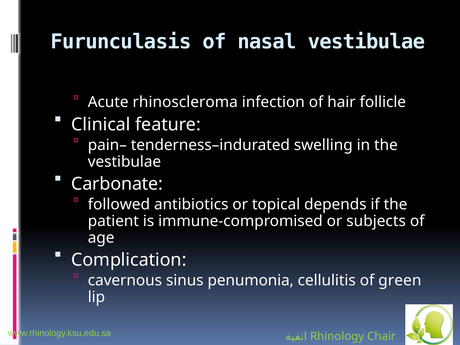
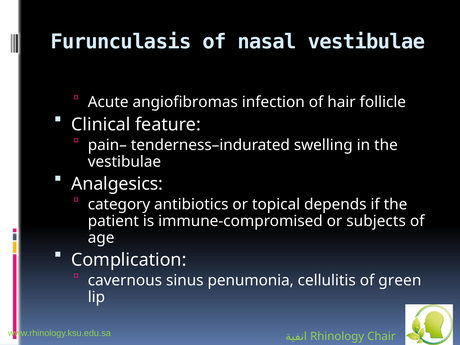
rhinoscleroma: rhinoscleroma -> angiofibromas (185, 102)
Carbonate: Carbonate -> Analgesics (117, 184)
followed: followed -> category (119, 205)
